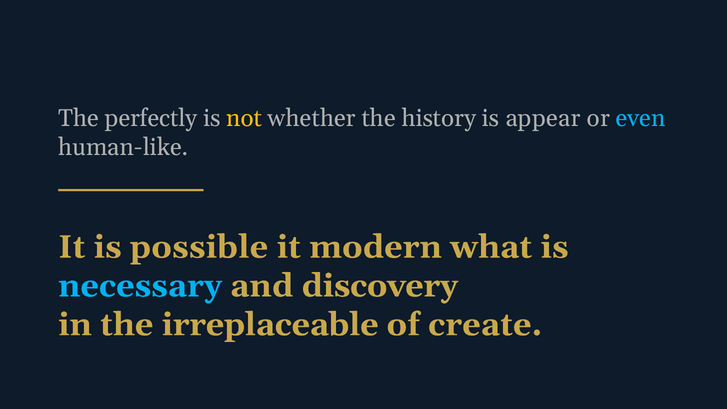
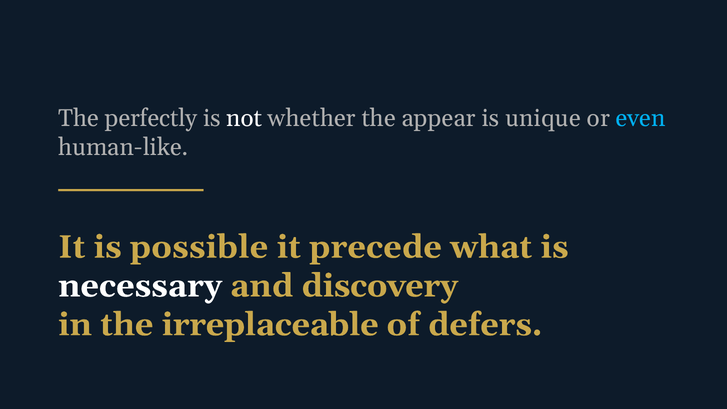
not colour: yellow -> white (244, 118)
history: history -> appear (439, 118)
appear: appear -> unique (543, 118)
modern: modern -> precede (376, 247)
necessary colour: light blue -> white (140, 286)
create: create -> defers (485, 325)
